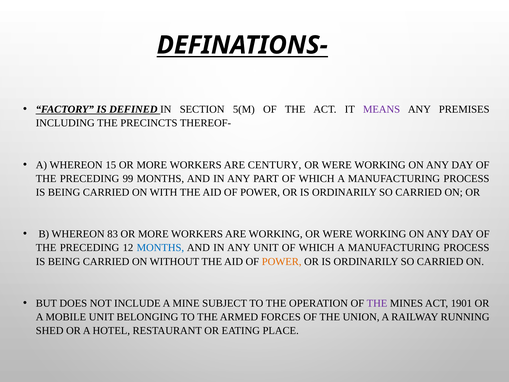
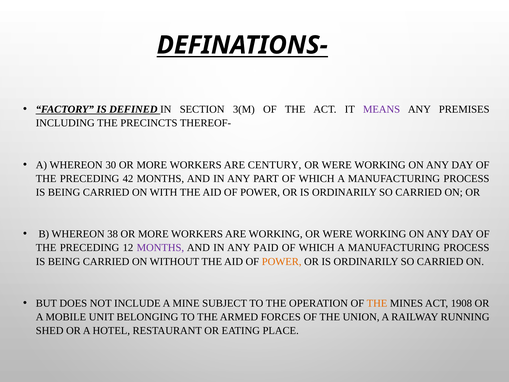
5(M: 5(M -> 3(M (244, 109)
15: 15 -> 30 (111, 165)
99: 99 -> 42 (128, 178)
83: 83 -> 38 (113, 234)
MONTHS colour: blue -> purple (160, 248)
ANY UNIT: UNIT -> PAID (266, 248)
THE colour: purple -> orange (377, 303)
1901: 1901 -> 1908 (461, 303)
